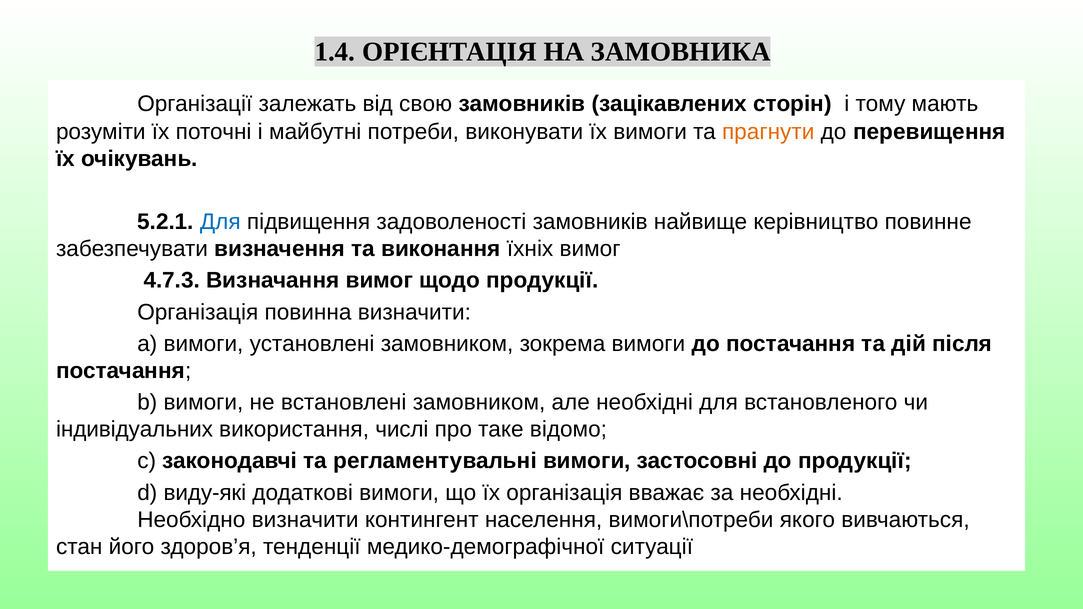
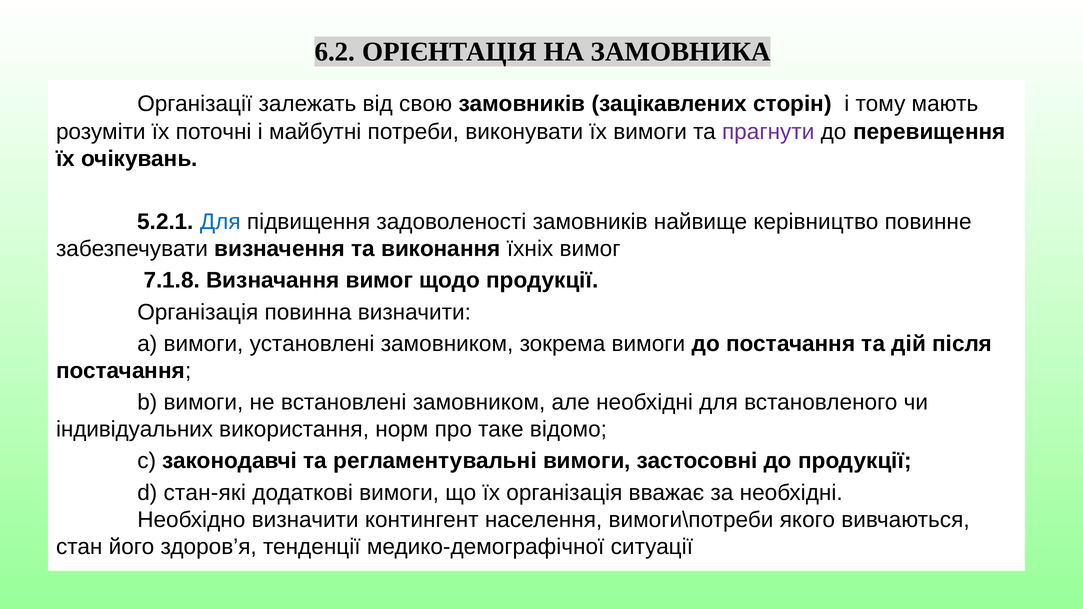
1.4: 1.4 -> 6.2 (335, 52)
прагнути colour: orange -> purple (768, 132)
4.7.3: 4.7.3 -> 7.1.8 (172, 281)
числі: числі -> норм (402, 430)
виду-які: виду-які -> стан-які (205, 493)
